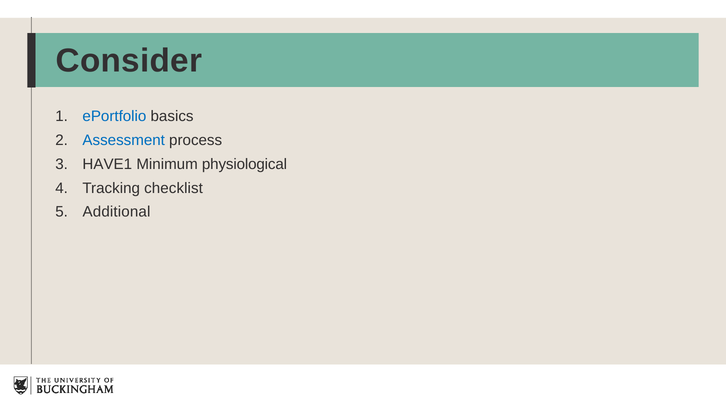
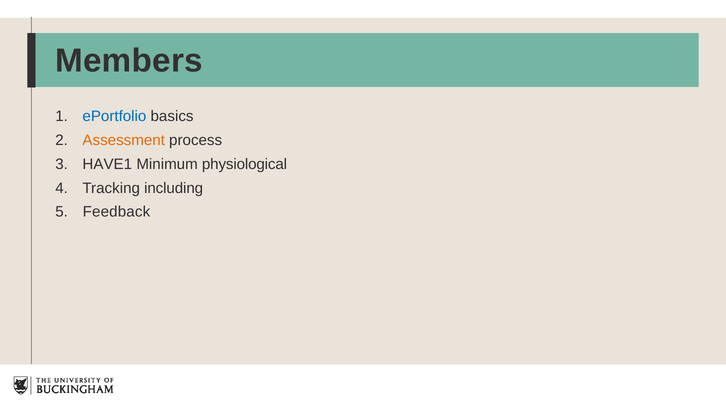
Consider: Consider -> Members (129, 61)
Assessment colour: blue -> orange (124, 140)
checklist: checklist -> including (174, 188)
Additional: Additional -> Feedback (116, 212)
